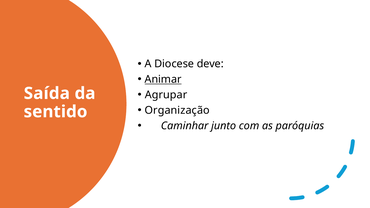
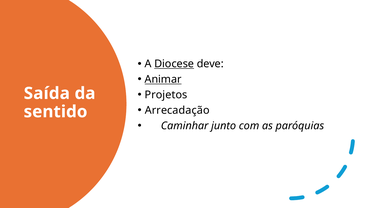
Diocese underline: none -> present (174, 64)
Agrupar: Agrupar -> Projetos (166, 95)
Organização: Organização -> Arrecadação (177, 110)
